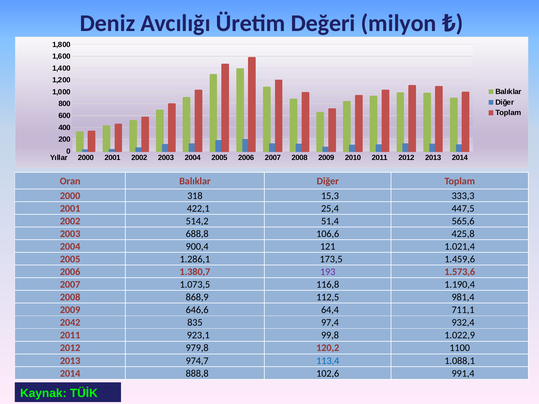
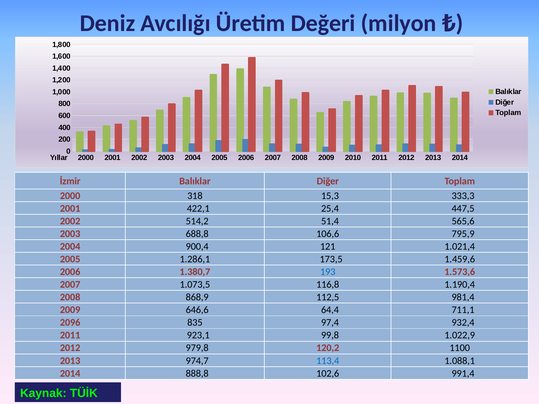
Oran: Oran -> İzmir (70, 181)
425,8: 425,8 -> 795,9 (463, 234)
193 colour: purple -> blue (328, 272)
2042: 2042 -> 2096 (70, 323)
